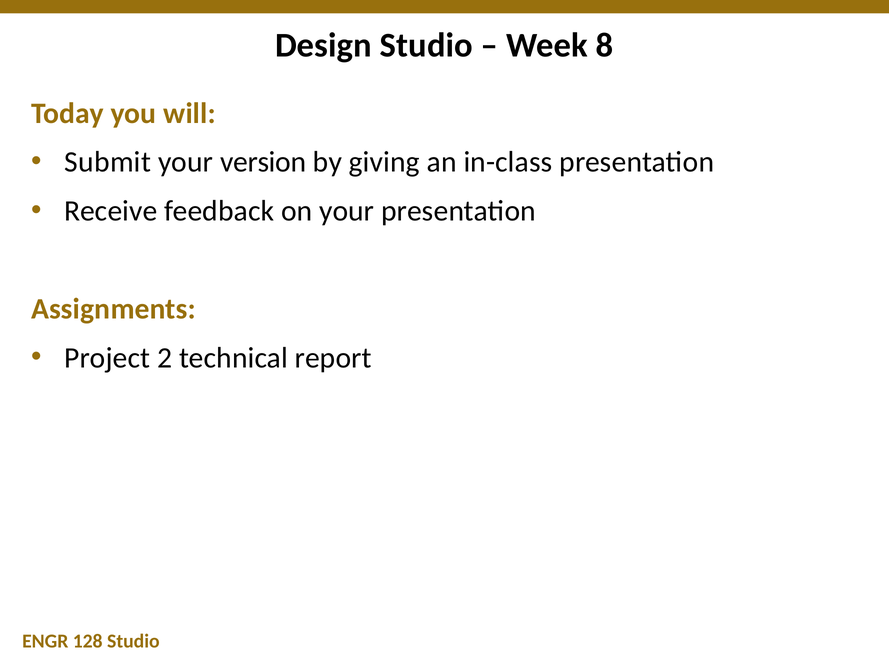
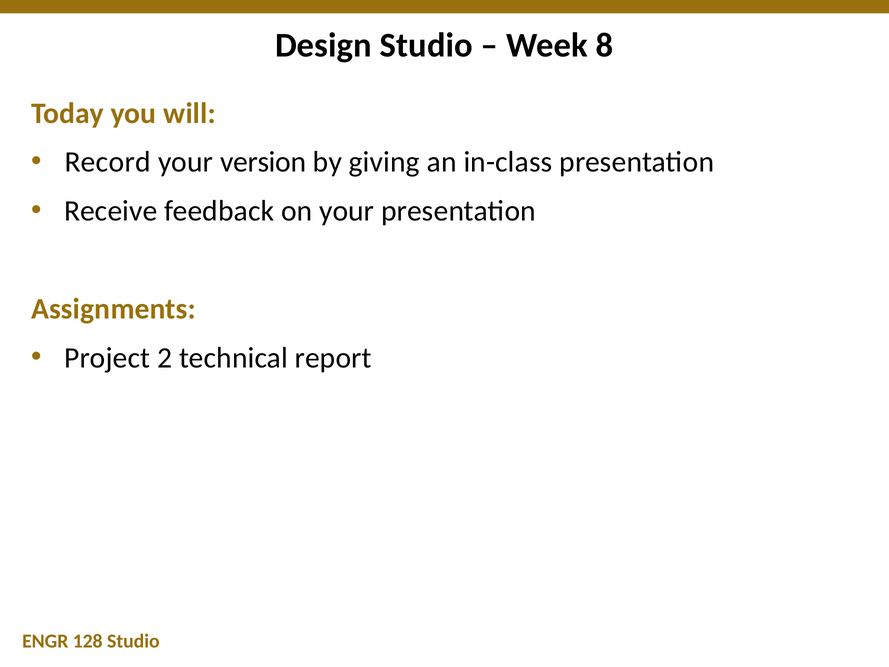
Submit: Submit -> Record (108, 162)
